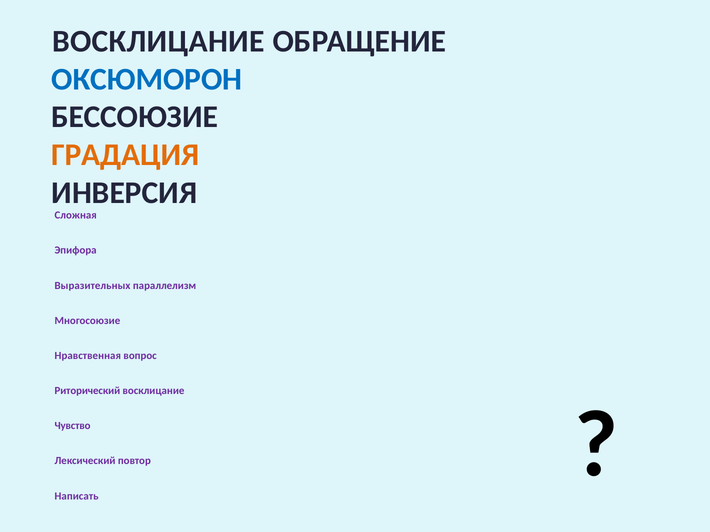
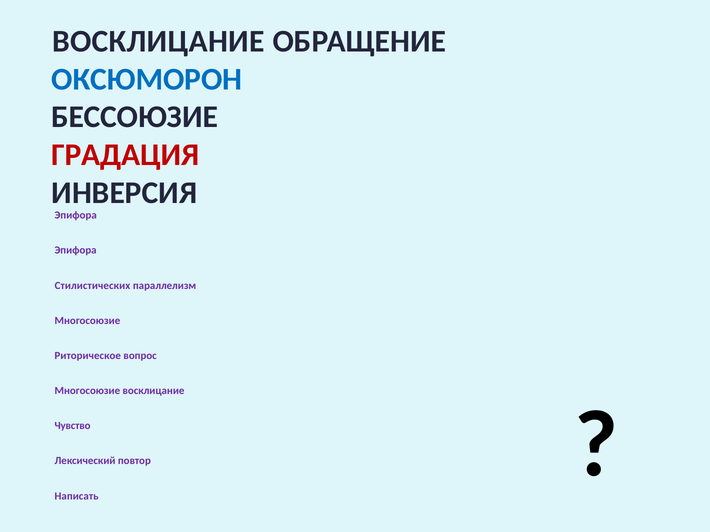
ГРАДАЦИЯ colour: orange -> red (125, 155)
Сложная: Сложная -> Эпифора (76, 216)
Выразительных: Выразительных -> Стилистических (92, 286)
Нравственная: Нравственная -> Риторическое (88, 356)
Риторический: Риторический -> Многосоюзие (87, 391)
